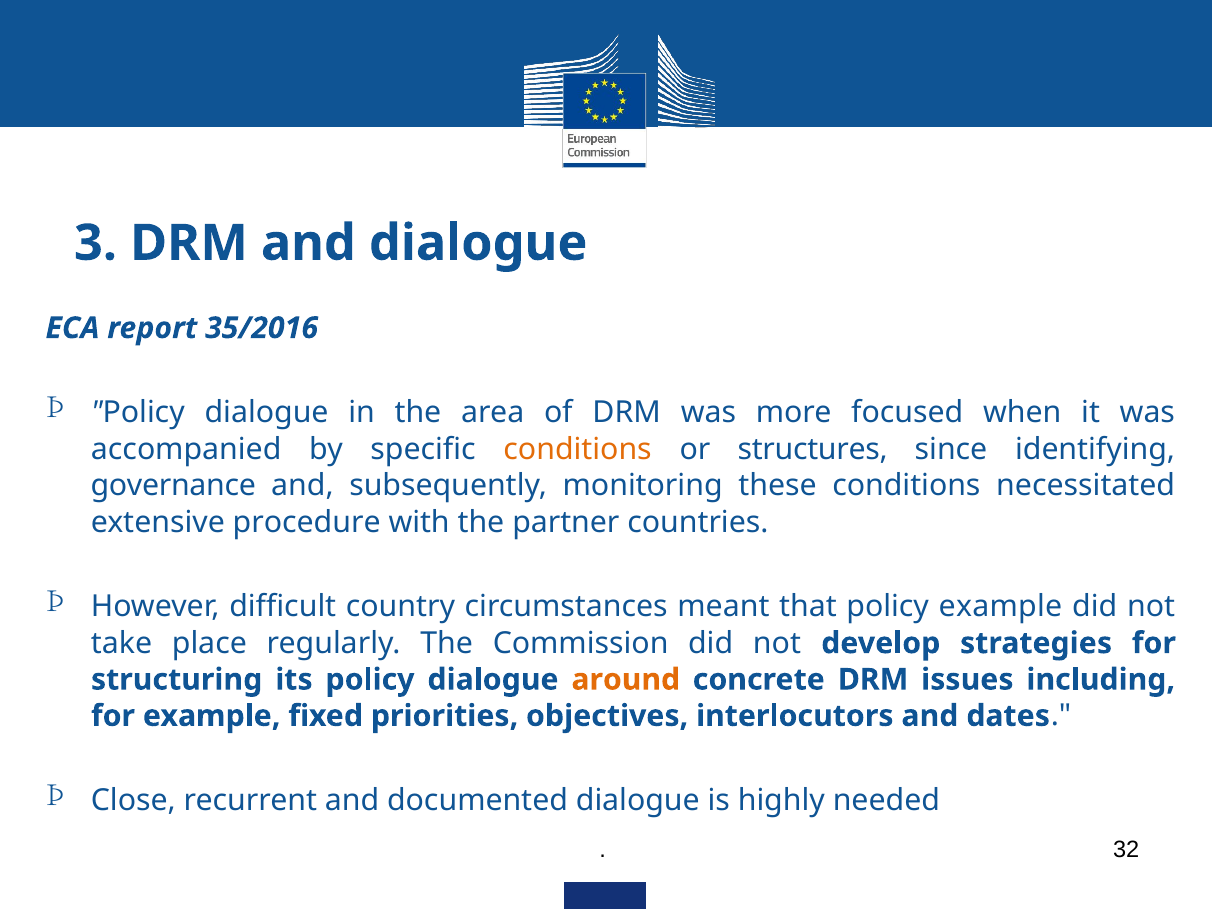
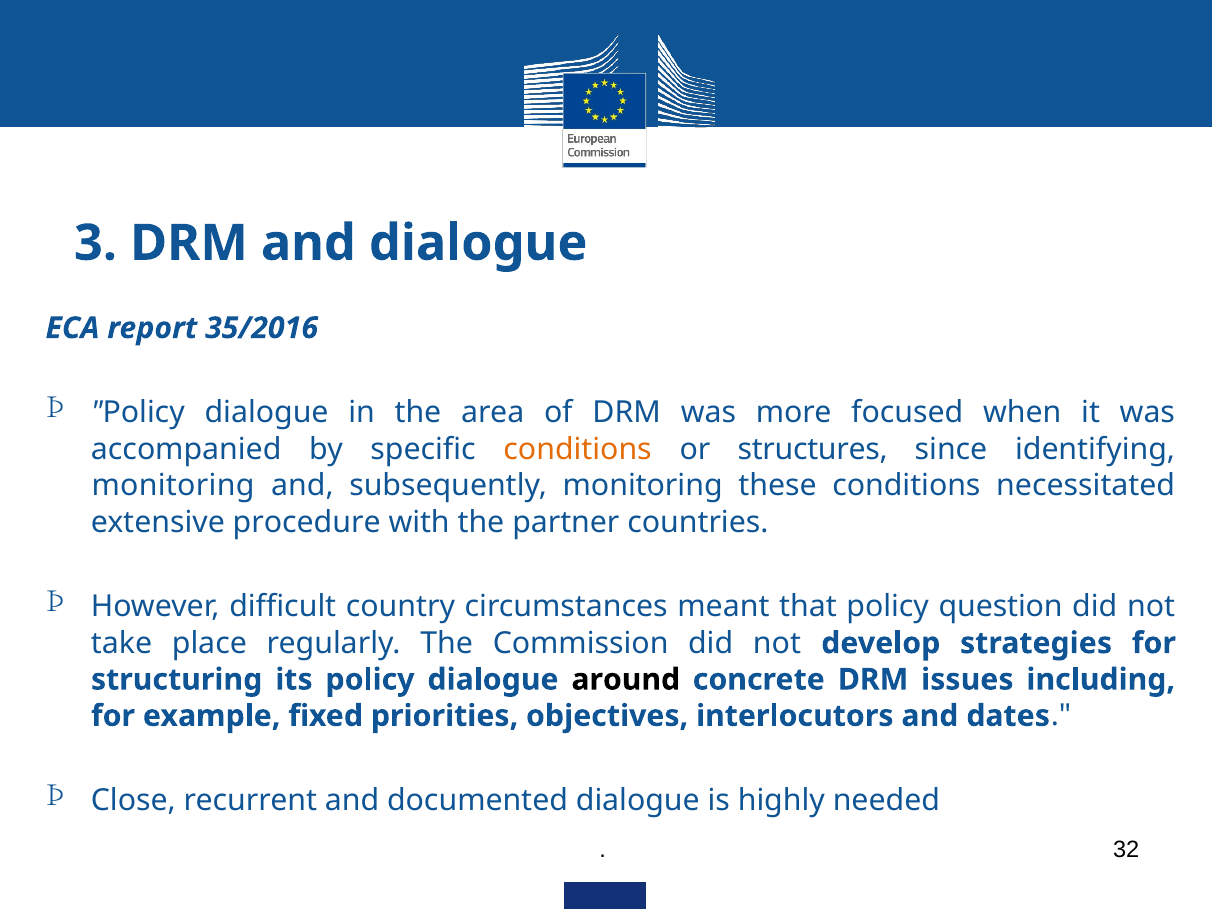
governance: governance -> monitoring (173, 486)
policy example: example -> question (1001, 607)
around colour: orange -> black (626, 680)
